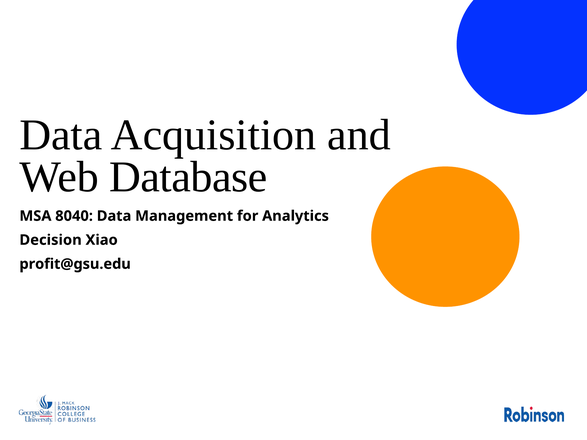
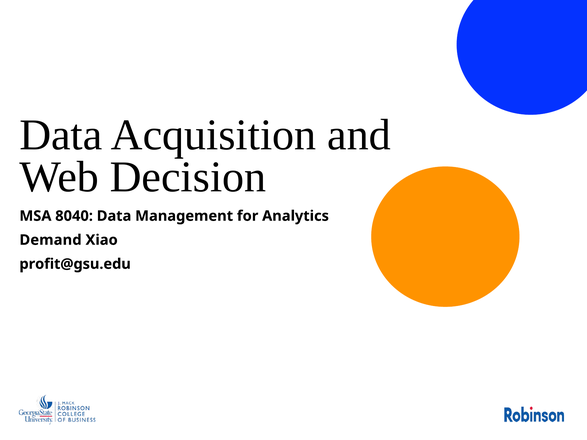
Database: Database -> Decision (188, 177)
Decision: Decision -> Demand (51, 240)
